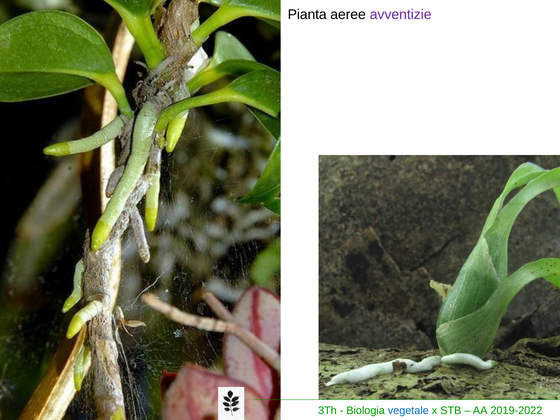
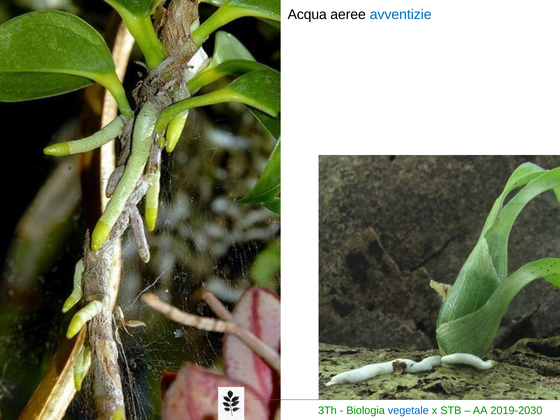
Pianta: Pianta -> Acqua (307, 15)
avventizie colour: purple -> blue (401, 15)
2019-2022: 2019-2022 -> 2019-2030 (516, 411)
